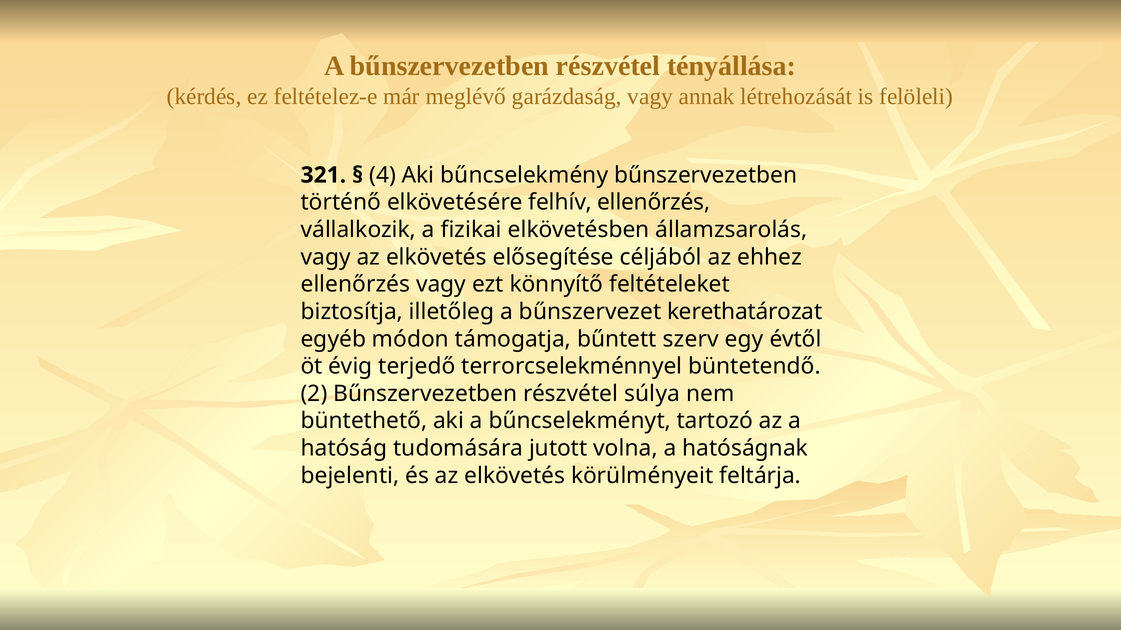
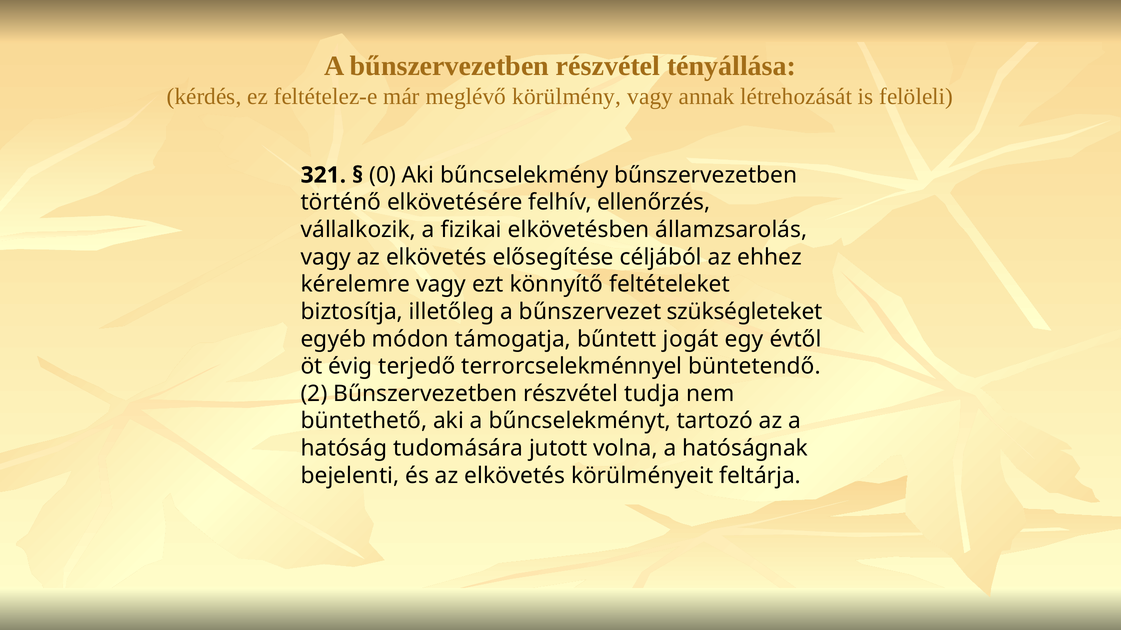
garázdaság: garázdaság -> körülmény (567, 97)
4: 4 -> 0 (383, 175)
ellenőrzés: ellenőrzés -> kérelemre (355, 285)
kerethatározat: kerethatározat -> szükségleteket (745, 312)
szerv: szerv -> jogát (691, 339)
súlya: súlya -> tudja (652, 394)
